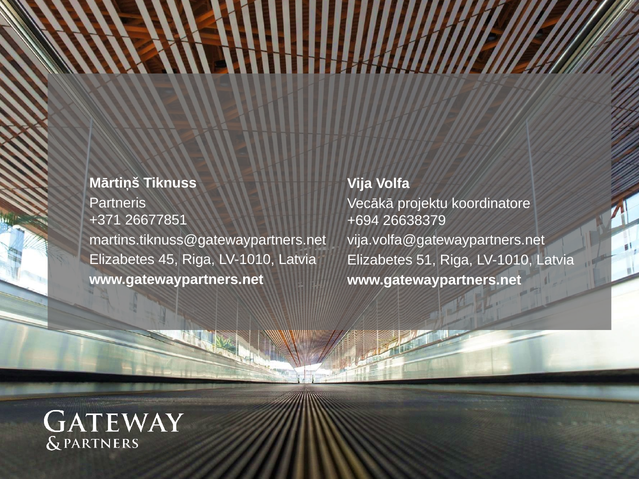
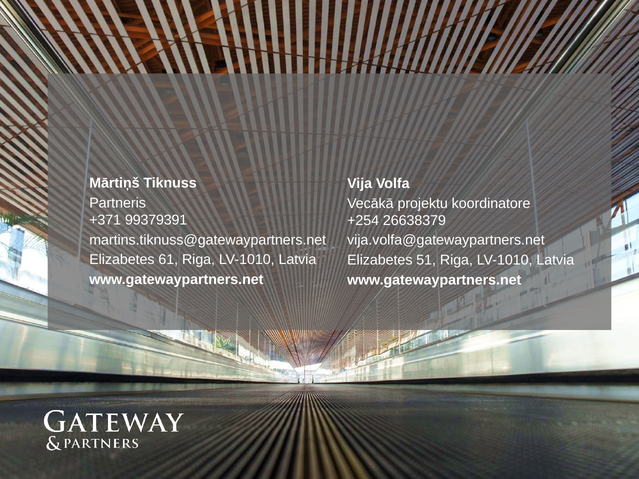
26677851: 26677851 -> 99379391 (156, 220)
+694: +694 -> +254 (363, 221)
45: 45 -> 61 (168, 260)
